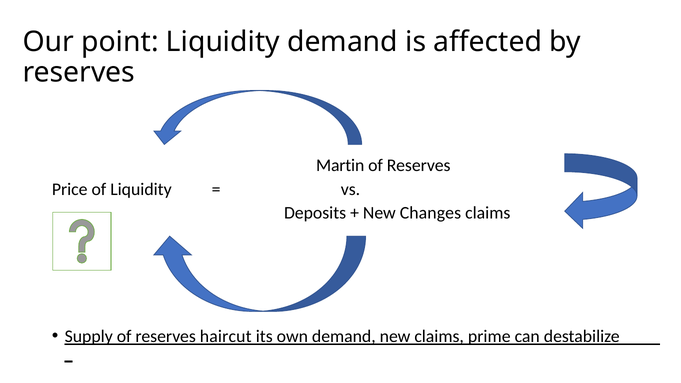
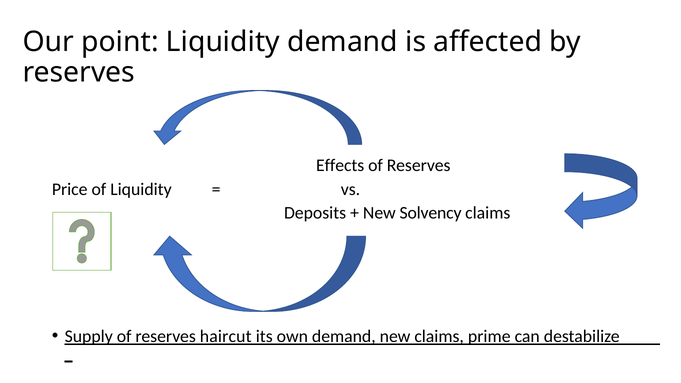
Martin: Martin -> Effects (340, 166)
Changes: Changes -> Solvency (431, 213)
